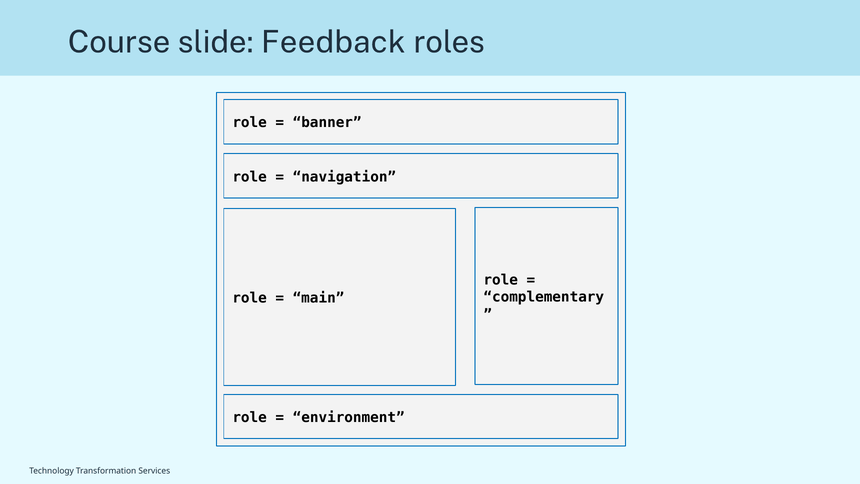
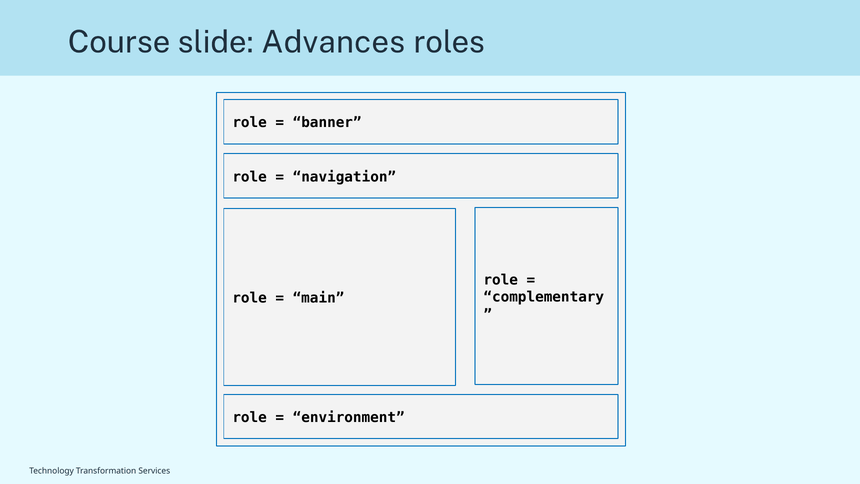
Feedback: Feedback -> Advances (333, 42)
